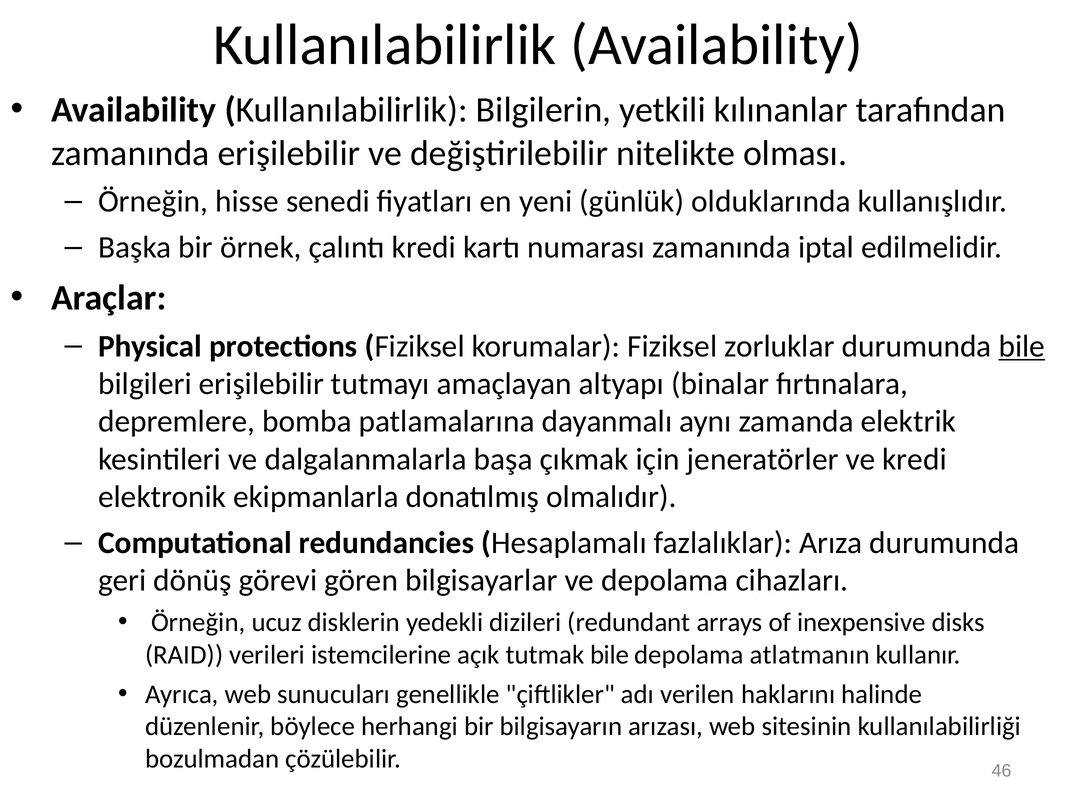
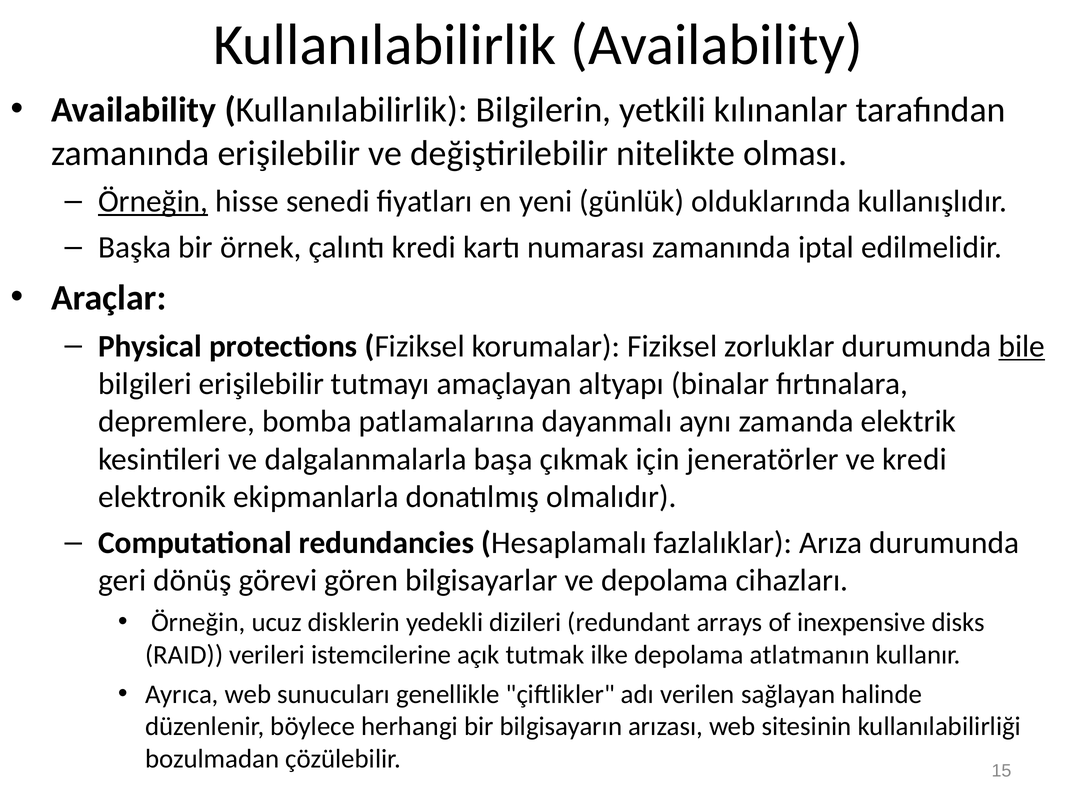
Örneğin underline: none -> present (153, 202)
tutmak bile: bile -> ilke (609, 655)
haklarını: haklarını -> sağlayan (788, 694)
46: 46 -> 15 (1001, 771)
